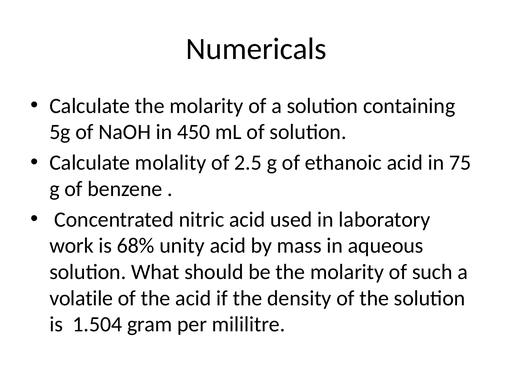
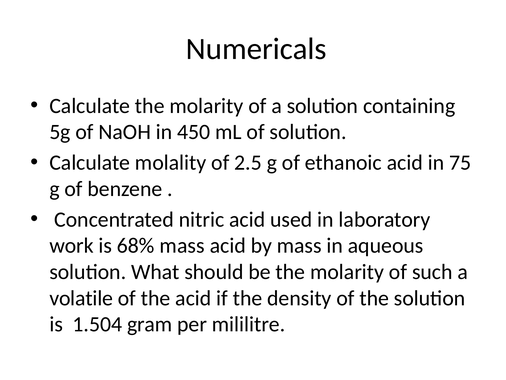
68% unity: unity -> mass (182, 245)
